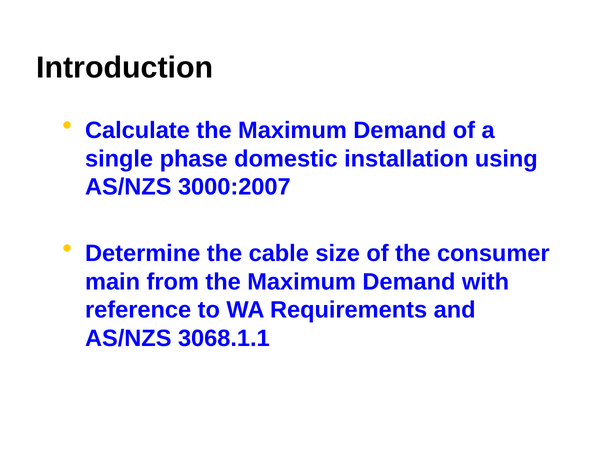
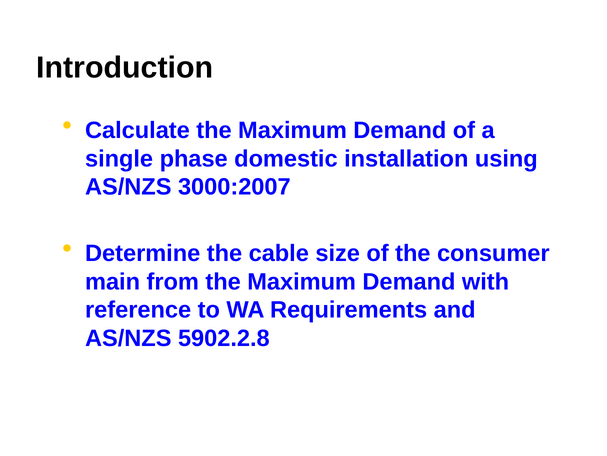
3068.1.1: 3068.1.1 -> 5902.2.8 (224, 338)
